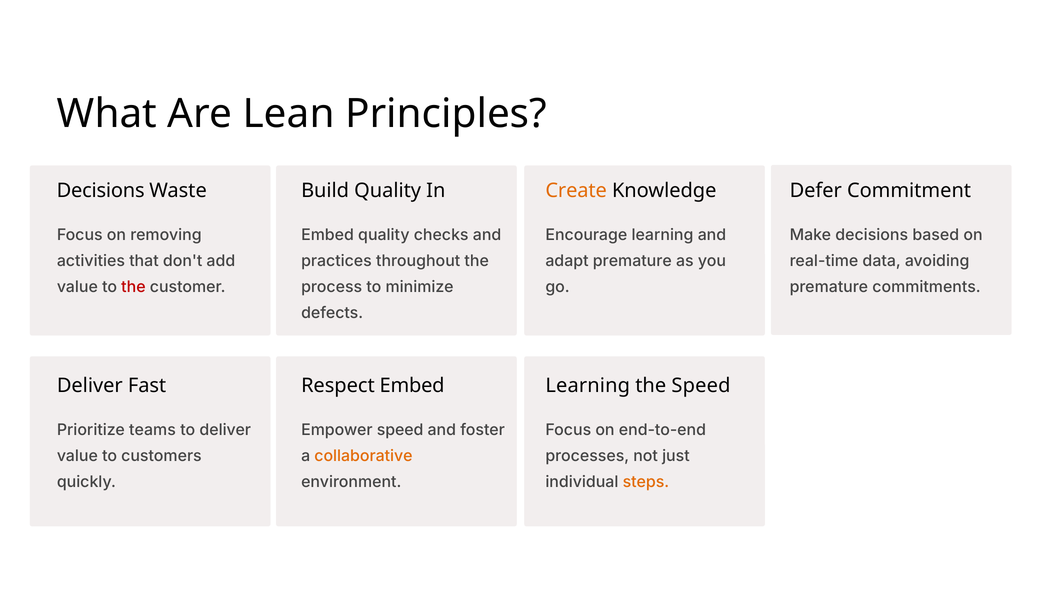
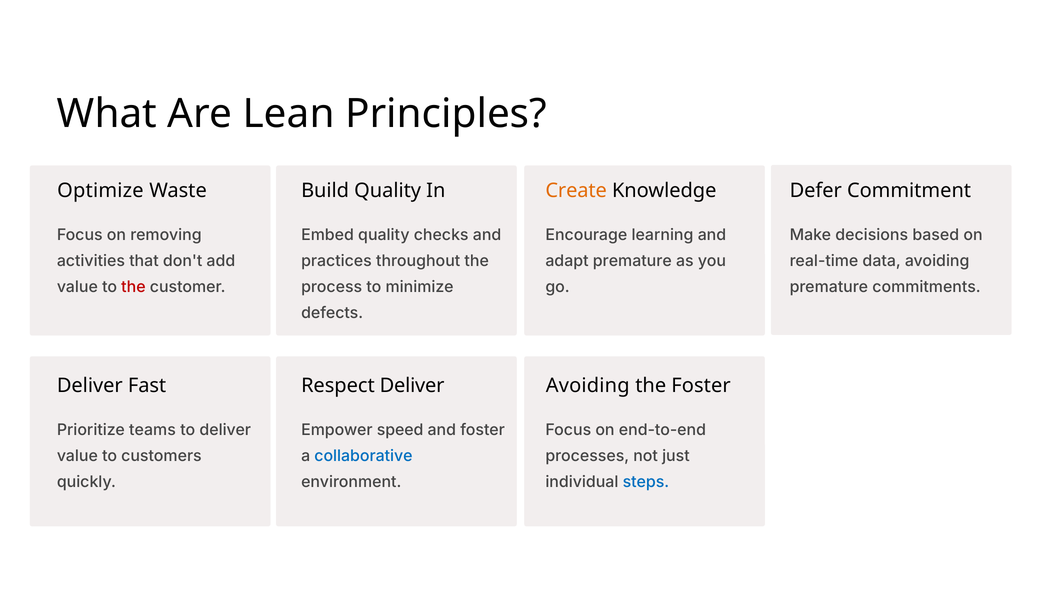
Decisions: Decisions -> Optimize (100, 191)
Respect Embed: Embed -> Deliver (412, 385)
Learning: Learning -> Avoiding (588, 385)
the Speed: Speed -> Foster (701, 385)
collaborative colour: orange -> blue (363, 456)
steps colour: orange -> blue (646, 482)
